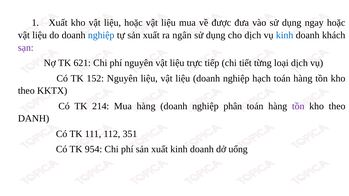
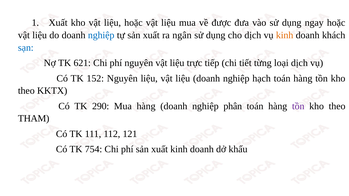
kinh colour: blue -> orange (285, 35)
sạn colour: purple -> blue (26, 48)
214: 214 -> 290 (101, 106)
DANH: DANH -> THAM (34, 119)
351: 351 -> 121 (130, 134)
954: 954 -> 754 (93, 149)
uổng: uổng -> khấu (238, 149)
